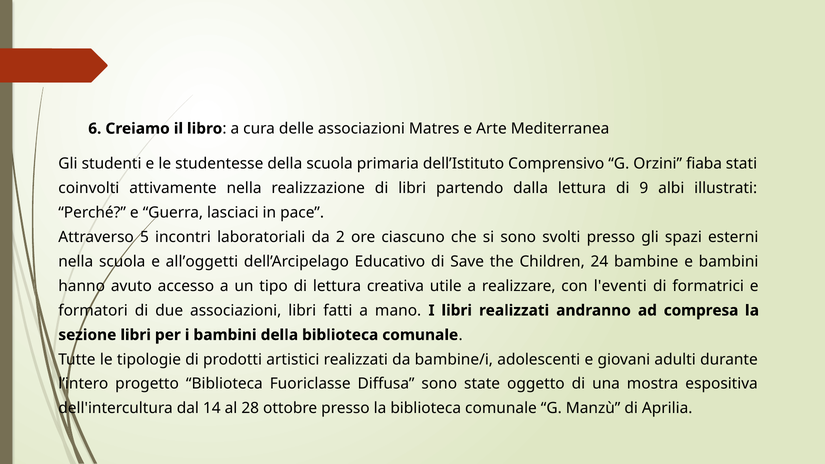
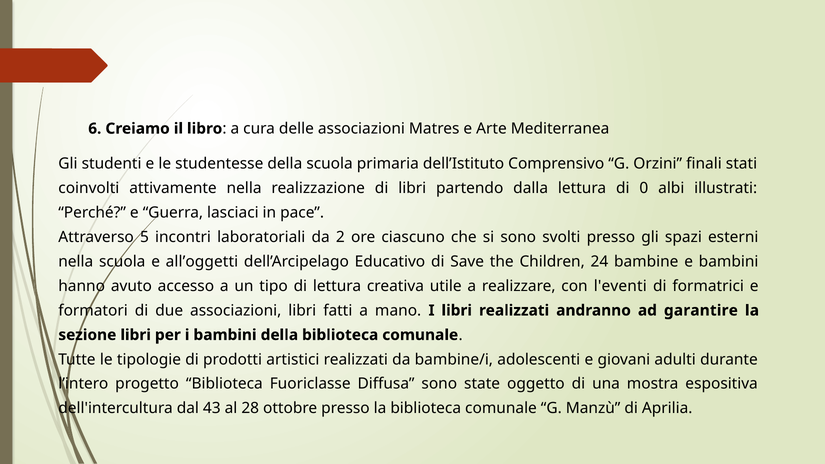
fiaba: fiaba -> finali (704, 164)
9: 9 -> 0 (644, 188)
compresa: compresa -> garantire (701, 310)
14: 14 -> 43 (212, 408)
